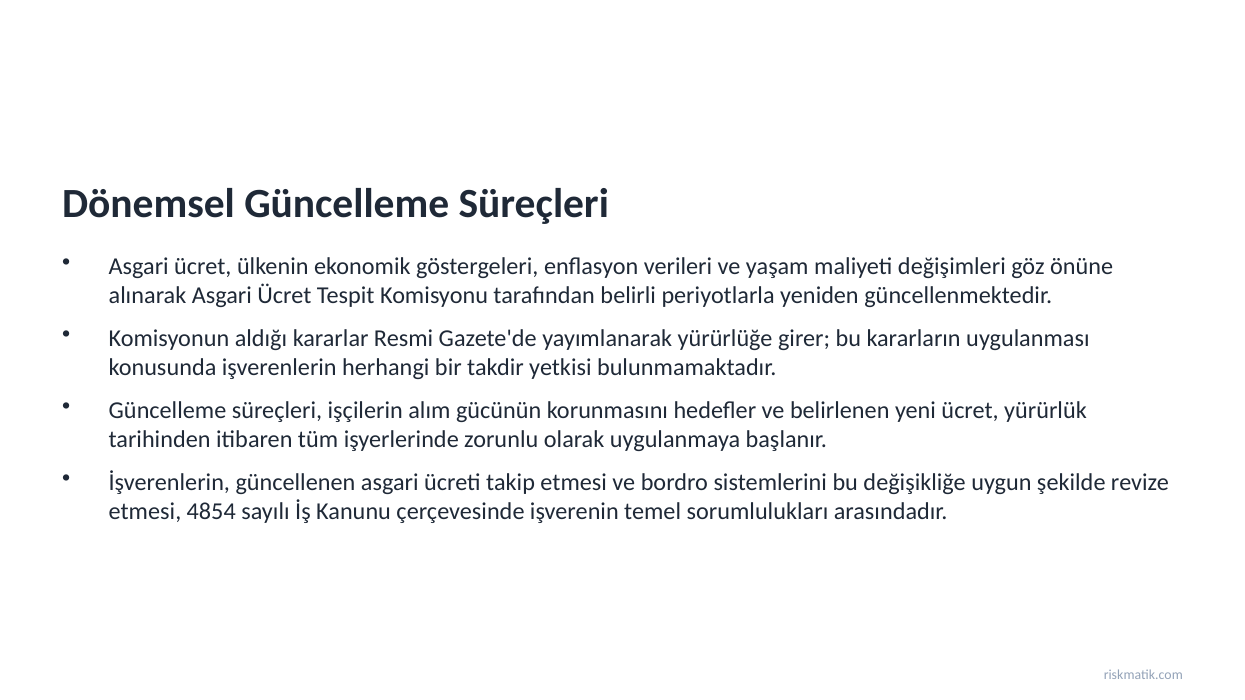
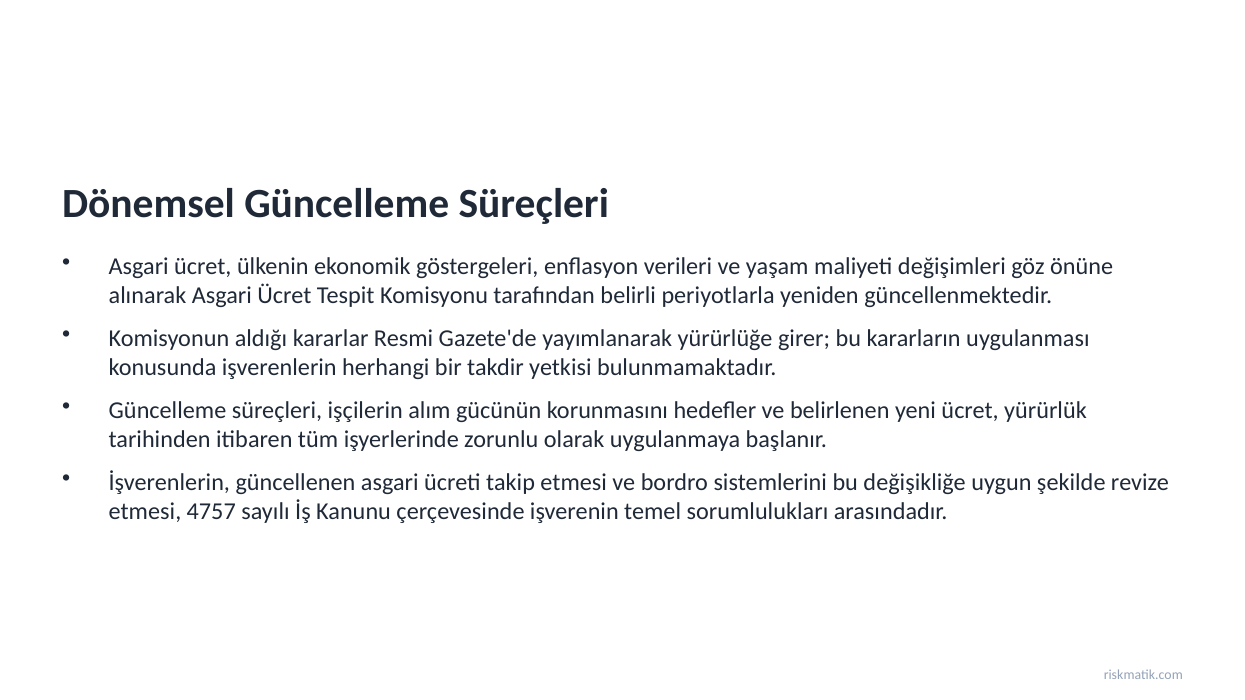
4854: 4854 -> 4757 (211, 511)
